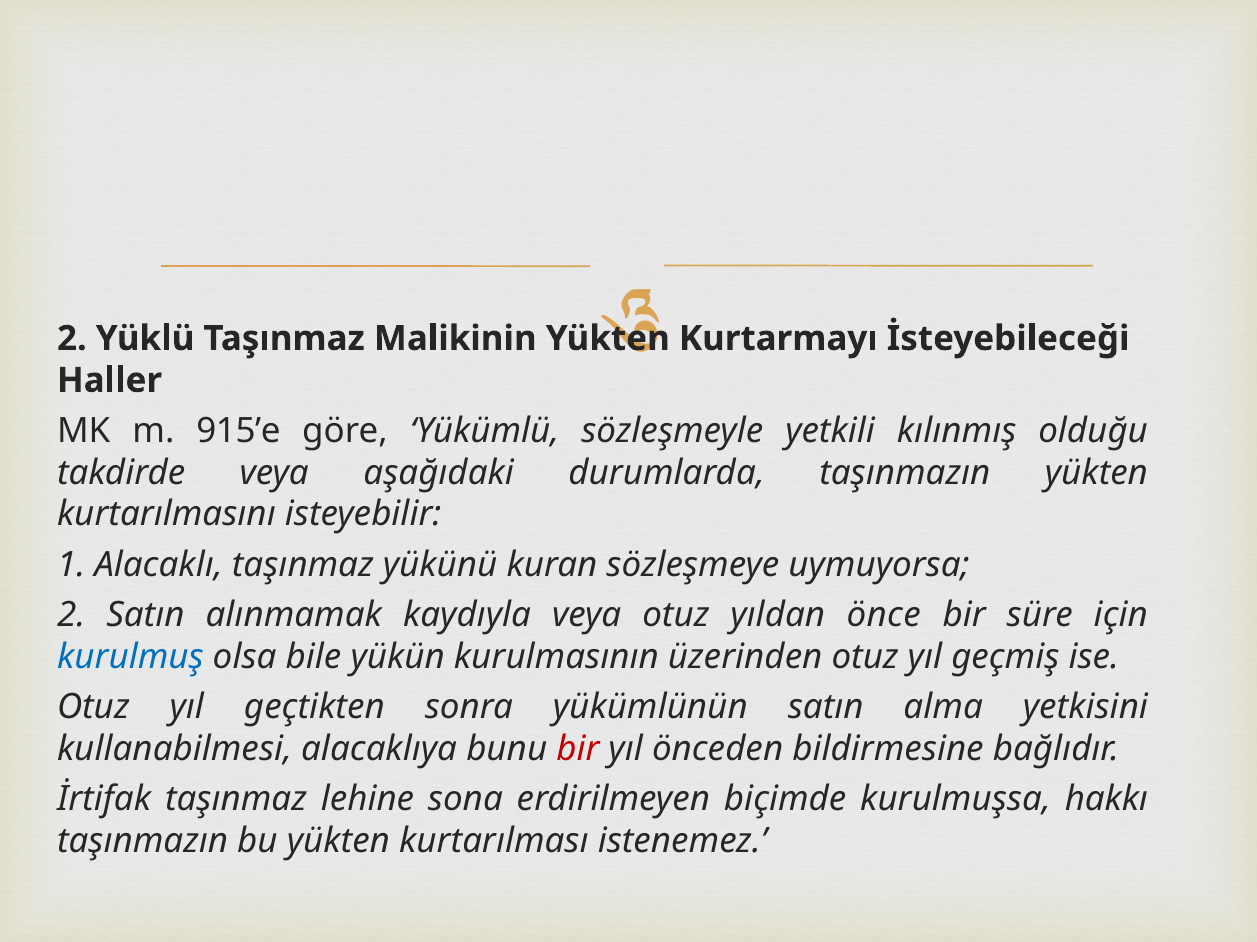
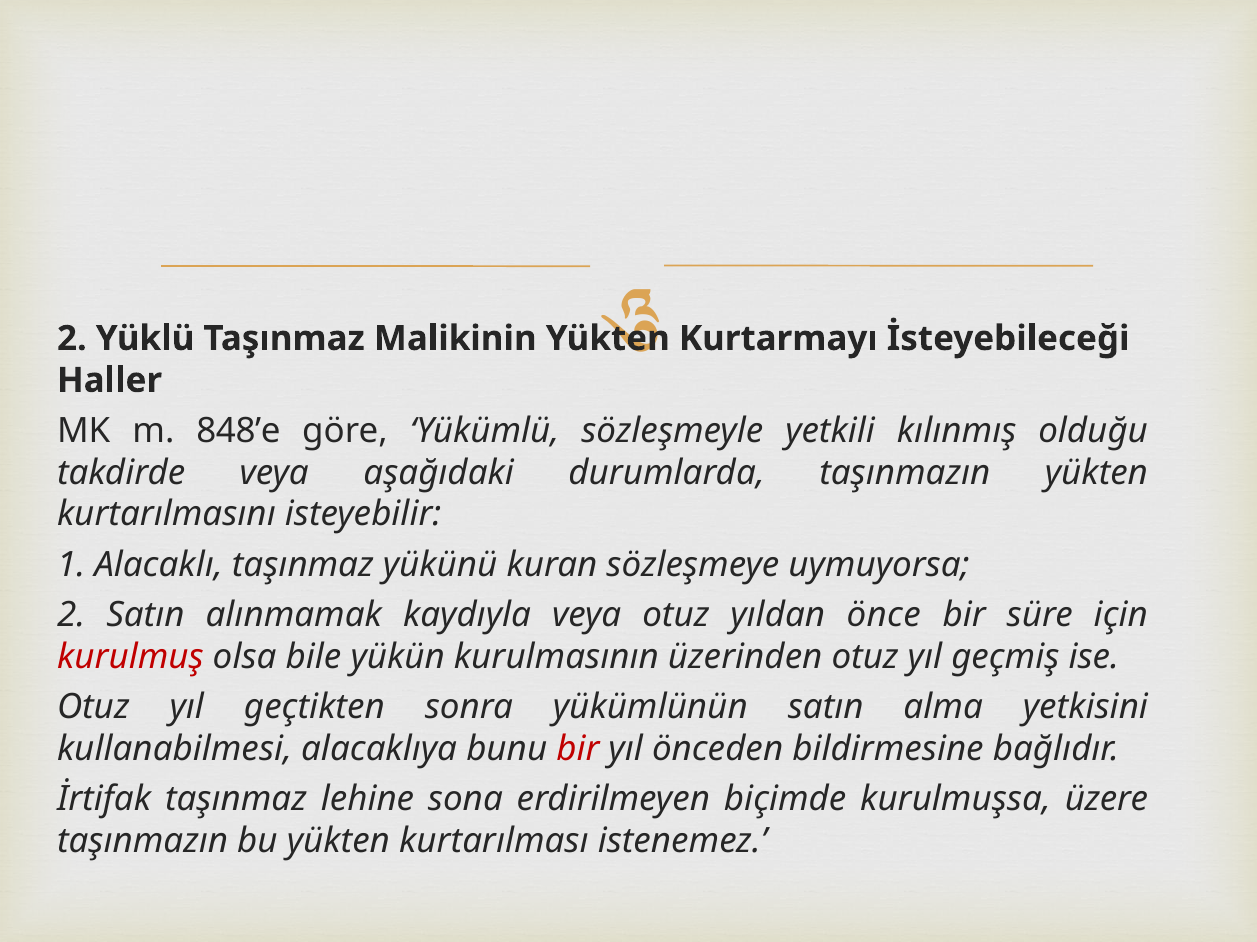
915’e: 915’e -> 848’e (238, 431)
kurulmuş colour: blue -> red (130, 657)
hakkı: hakkı -> üzere (1106, 800)
